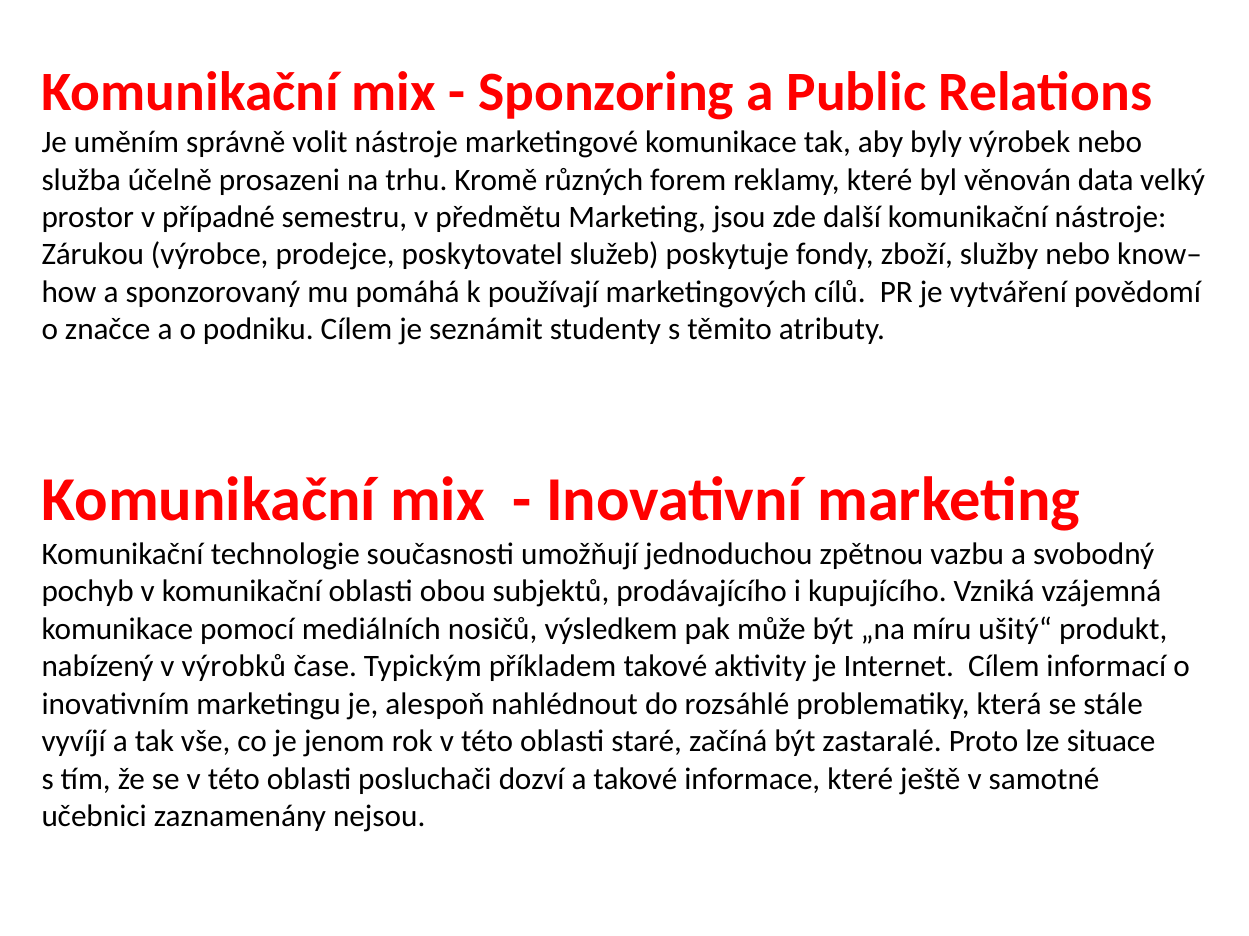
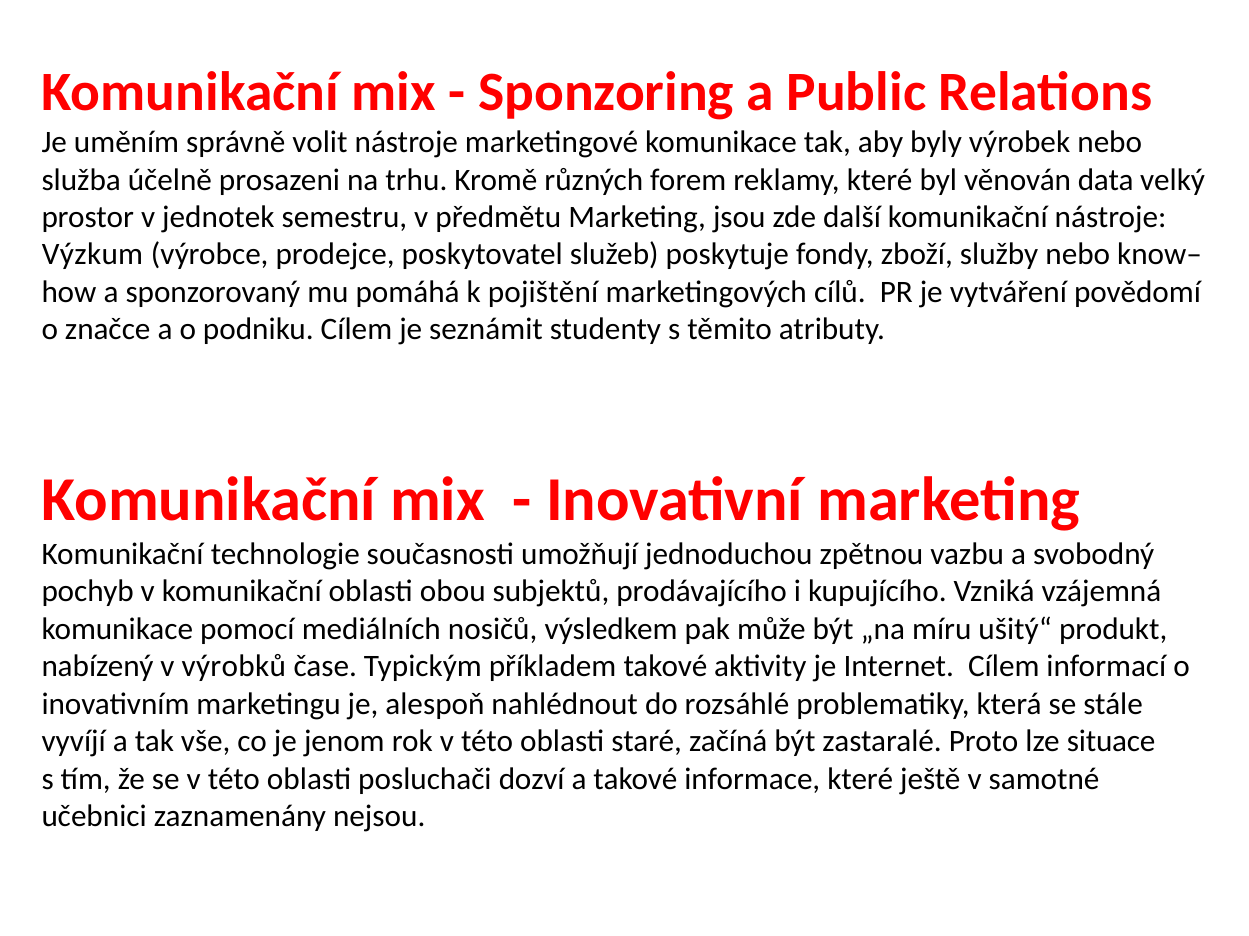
případné: případné -> jednotek (218, 217)
Zárukou: Zárukou -> Výzkum (93, 255)
používají: používají -> pojištění (543, 292)
